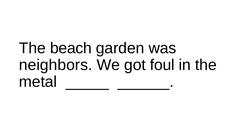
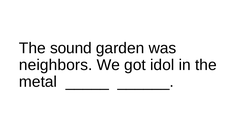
beach: beach -> sound (71, 48)
foul: foul -> idol (162, 65)
